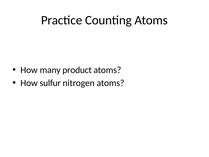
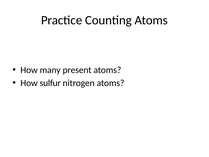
product: product -> present (77, 70)
